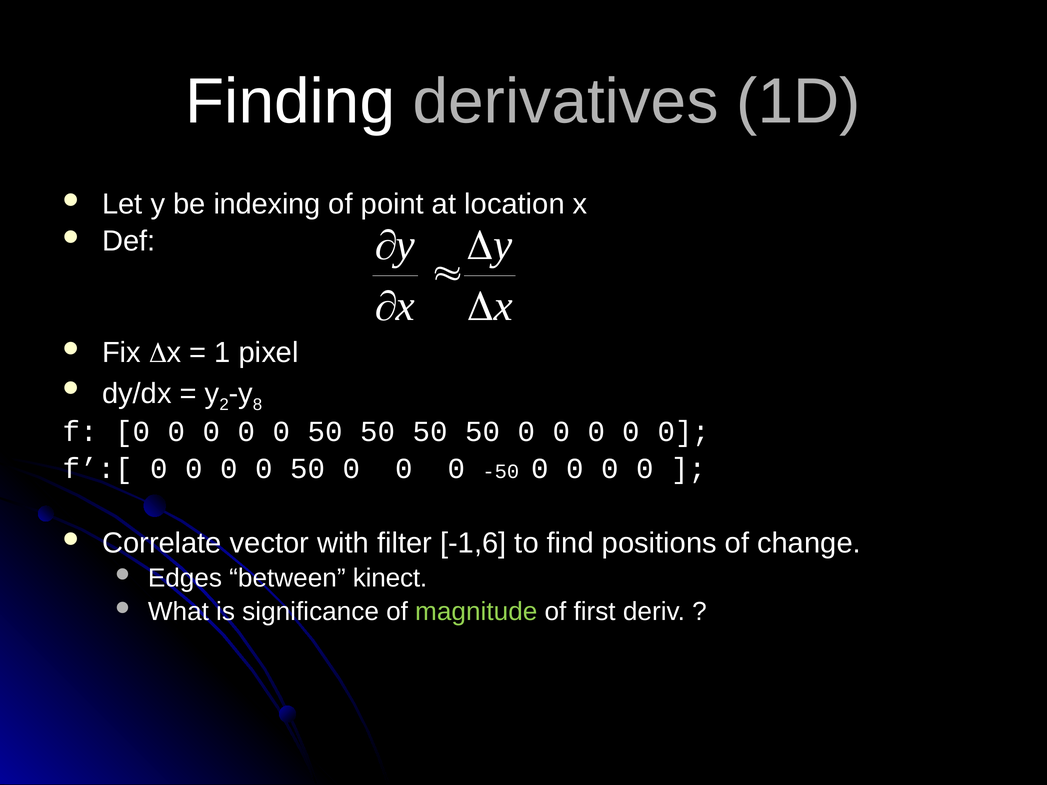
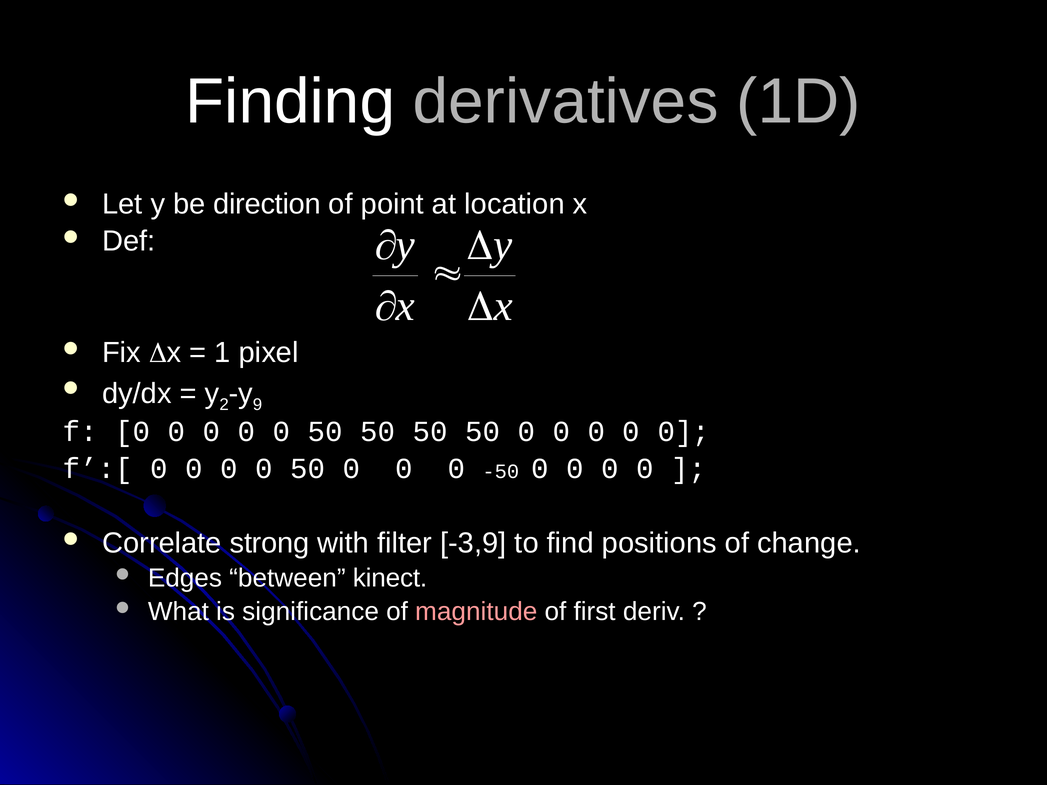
indexing: indexing -> direction (267, 204)
8: 8 -> 9 (258, 405)
vector: vector -> strong (270, 543)
-1,6: -1,6 -> -3,9 (473, 543)
magnitude colour: light green -> pink (476, 612)
